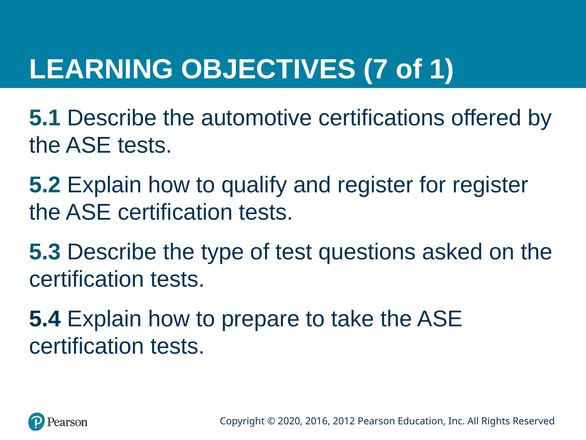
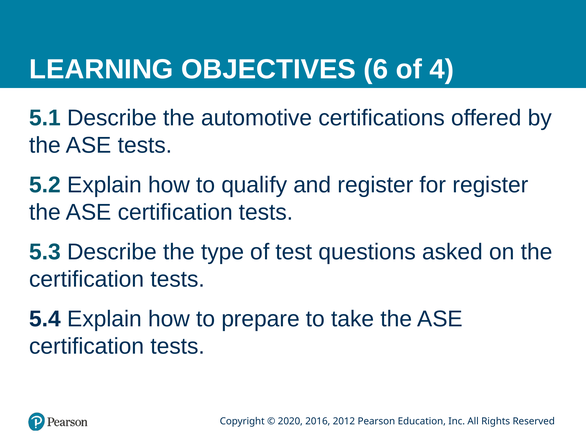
7: 7 -> 6 (376, 69)
1: 1 -> 4 (442, 69)
